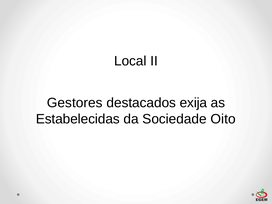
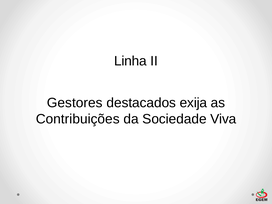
Local: Local -> Linha (130, 61)
Estabelecidas: Estabelecidas -> Contribuições (78, 119)
Oito: Oito -> Viva (223, 119)
